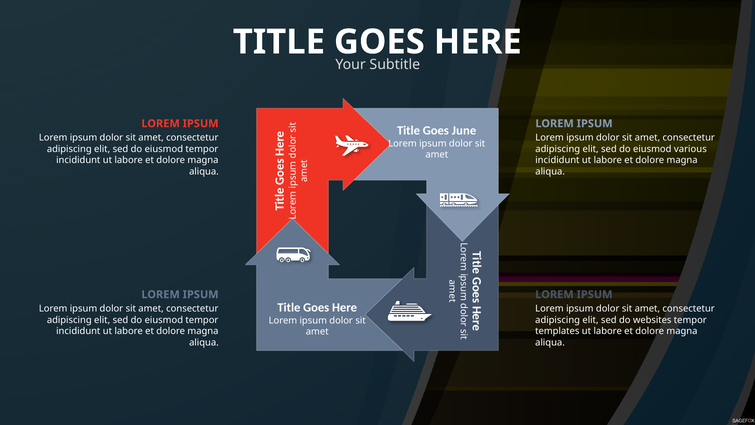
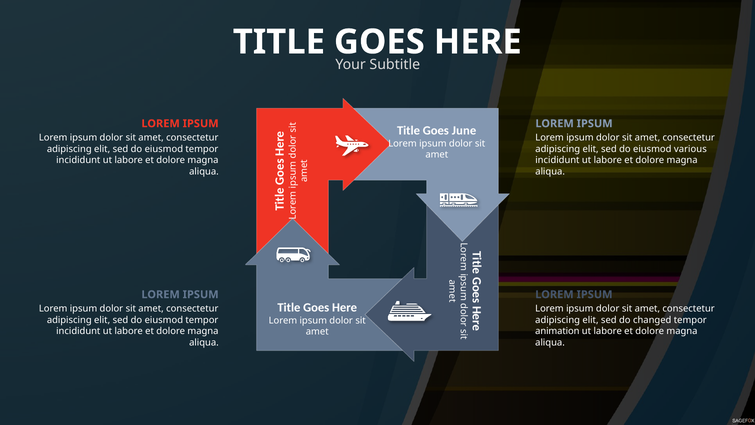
websites: websites -> changed (652, 320)
templates: templates -> animation (557, 331)
